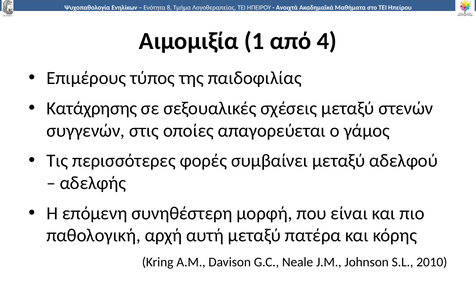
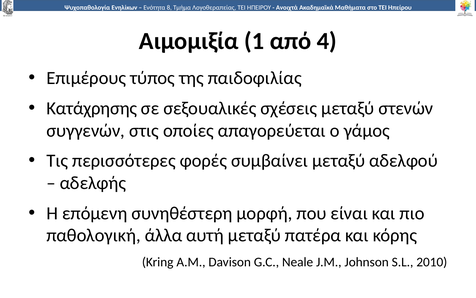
αρχή: αρχή -> άλλα (164, 235)
